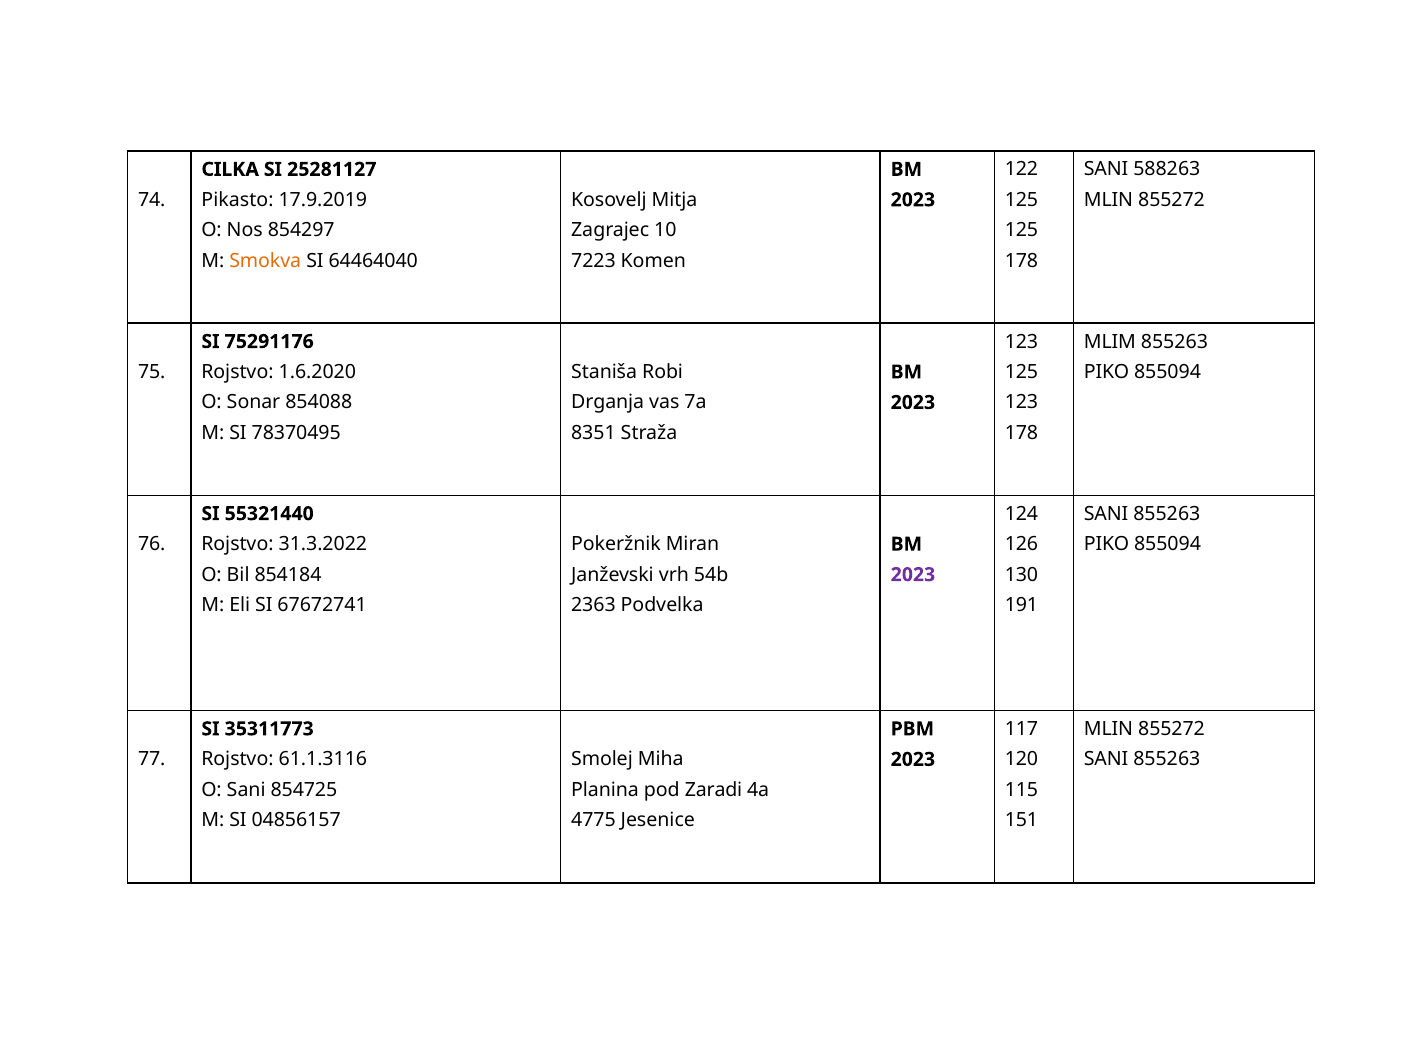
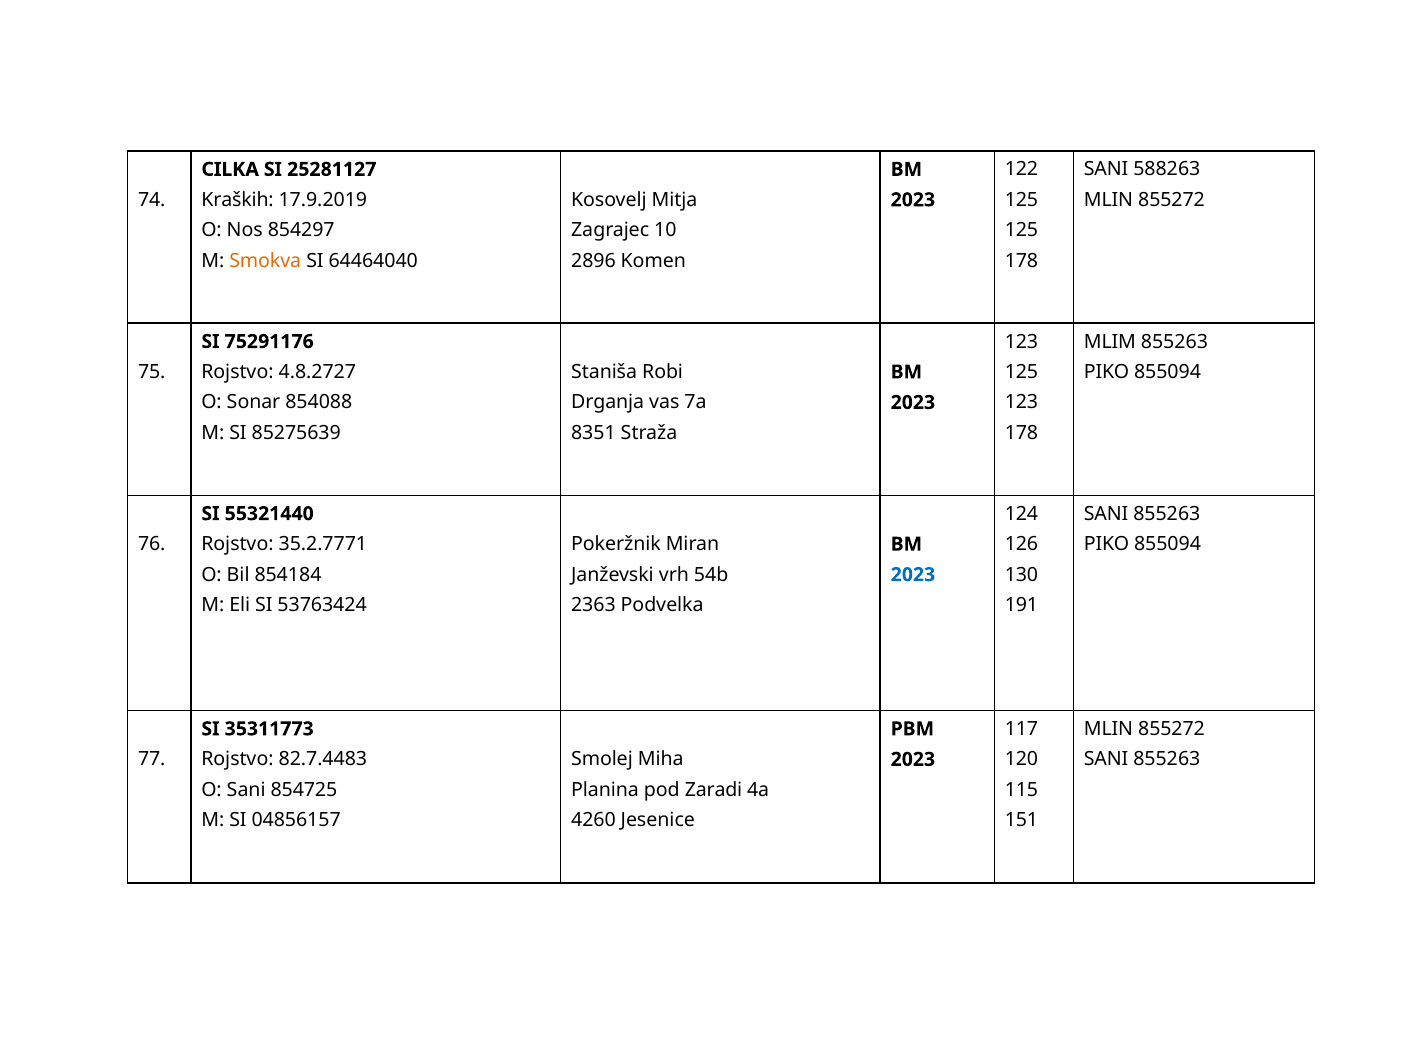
Pikasto: Pikasto -> Kraških (238, 200)
7223: 7223 -> 2896 (593, 261)
1.6.2020: 1.6.2020 -> 4.8.2727 (317, 372)
78370495: 78370495 -> 85275639 (296, 433)
31.3.2022: 31.3.2022 -> 35.2.7771 (323, 545)
2023 colour: purple -> blue (913, 575)
67672741: 67672741 -> 53763424 (322, 606)
61.1.3116: 61.1.3116 -> 82.7.4483 (323, 760)
4775: 4775 -> 4260 (593, 821)
